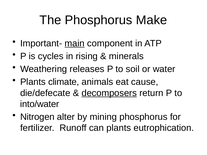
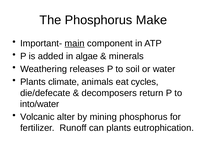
cycles: cycles -> added (51, 56)
rising: rising -> algae (87, 56)
cause: cause -> cycles (145, 82)
decomposers underline: present -> none (109, 93)
Nitrogen: Nitrogen -> Volcanic (37, 117)
